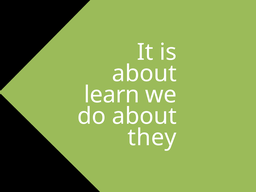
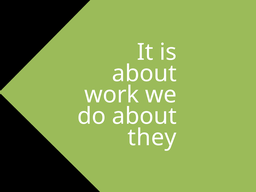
learn: learn -> work (112, 95)
